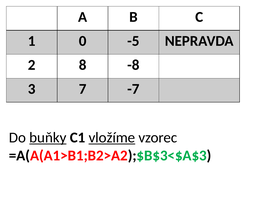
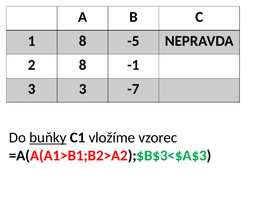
1 0: 0 -> 8 (83, 41)
-8: -8 -> -1 (133, 65)
3 7: 7 -> 3 (83, 89)
vložíme underline: present -> none (112, 137)
